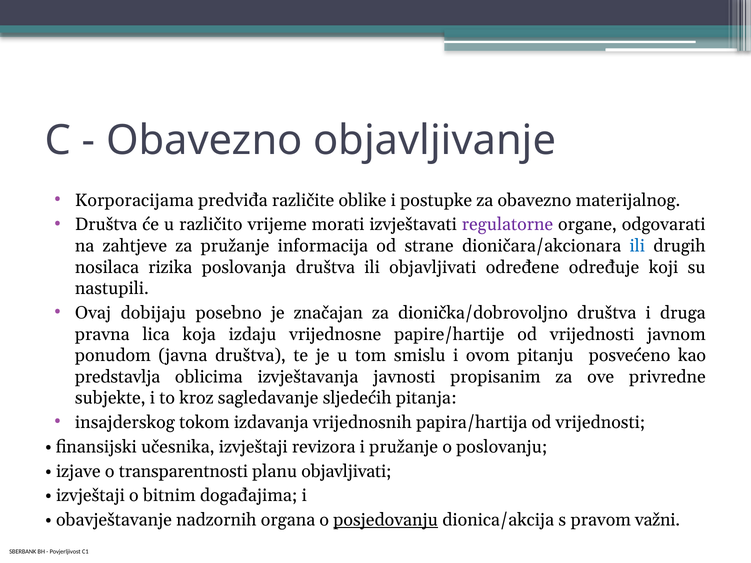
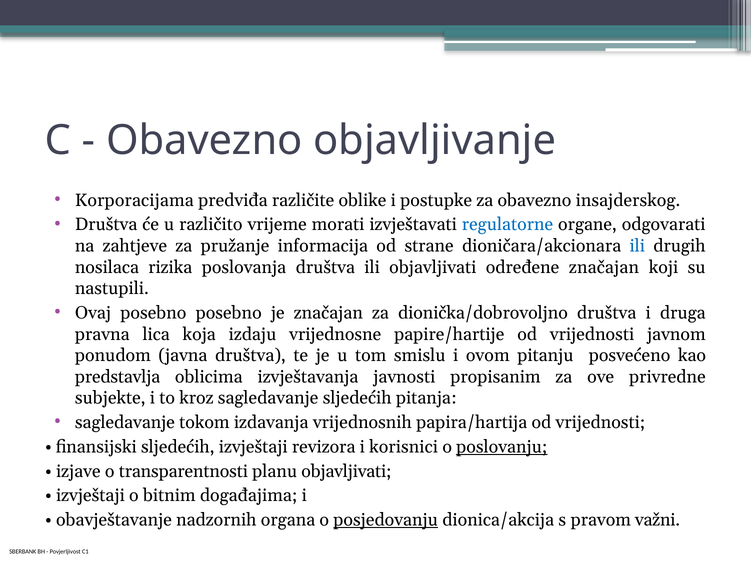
materijalnog: materijalnog -> insajderskog (628, 200)
regulatorne colour: purple -> blue (507, 225)
određene određuje: određuje -> značajan (604, 267)
Ovaj dobijaju: dobijaju -> posebno (153, 313)
insajderskog: insajderskog -> sagledavanje (125, 423)
finansijski učesnika: učesnika -> sljedećih (178, 447)
i pružanje: pružanje -> korisnici (404, 447)
poslovanju underline: none -> present (502, 447)
